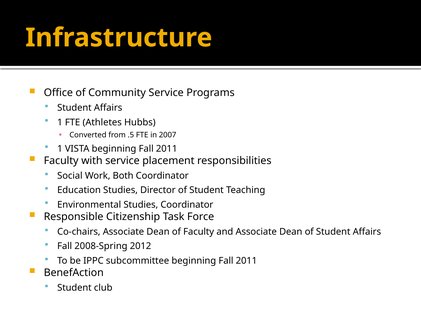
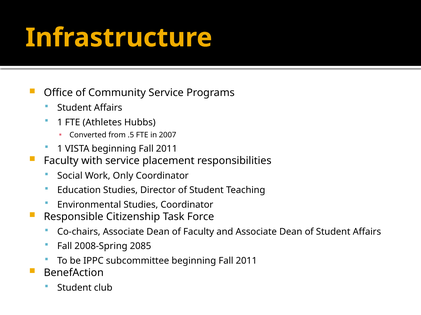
Both: Both -> Only (123, 176)
2012: 2012 -> 2085 (141, 247)
